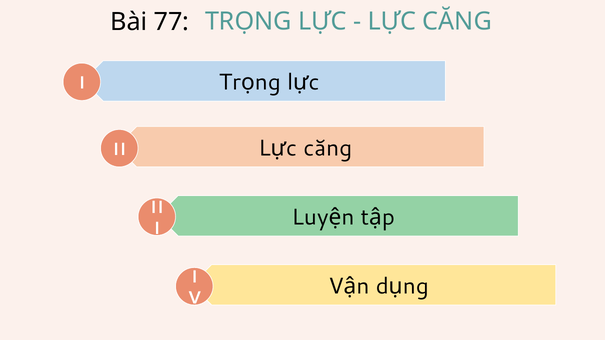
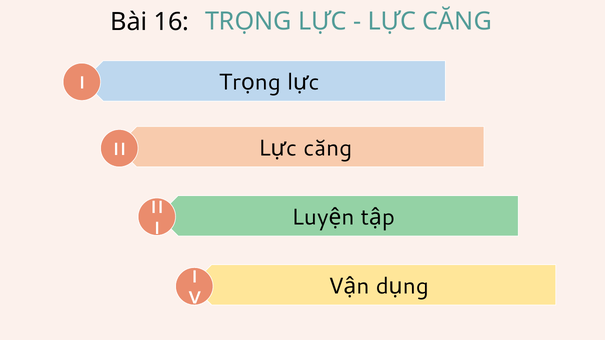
77: 77 -> 16 (171, 22)
